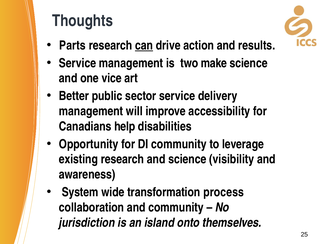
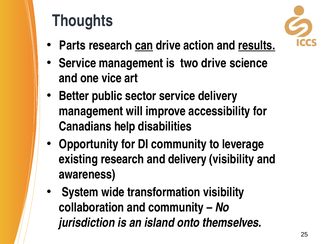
results underline: none -> present (257, 45)
two make: make -> drive (214, 63)
and science: science -> delivery (187, 160)
transformation process: process -> visibility (224, 193)
